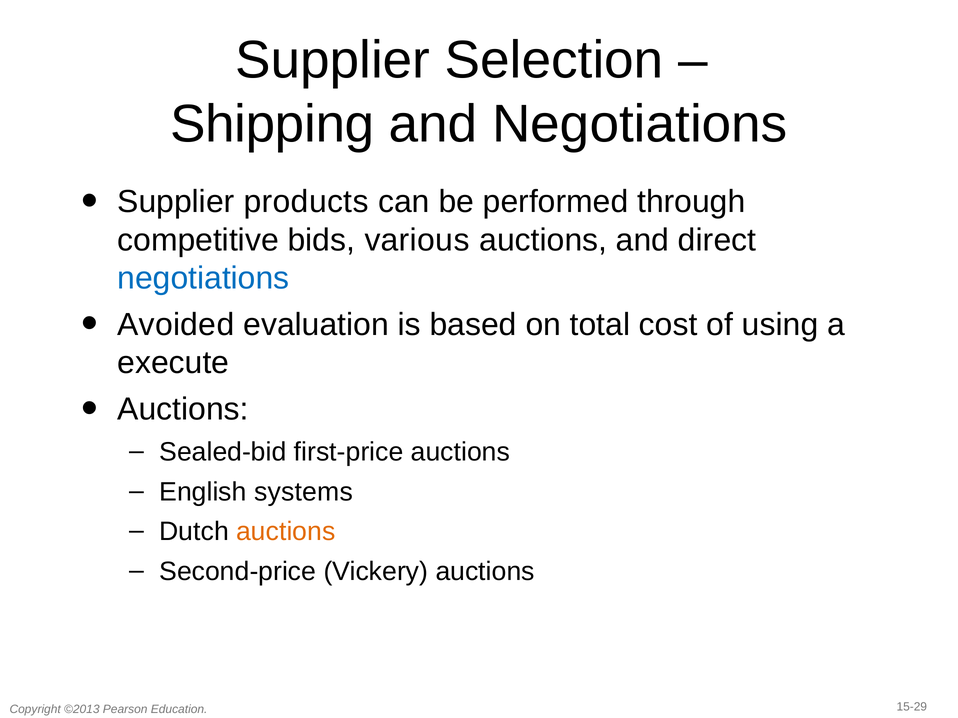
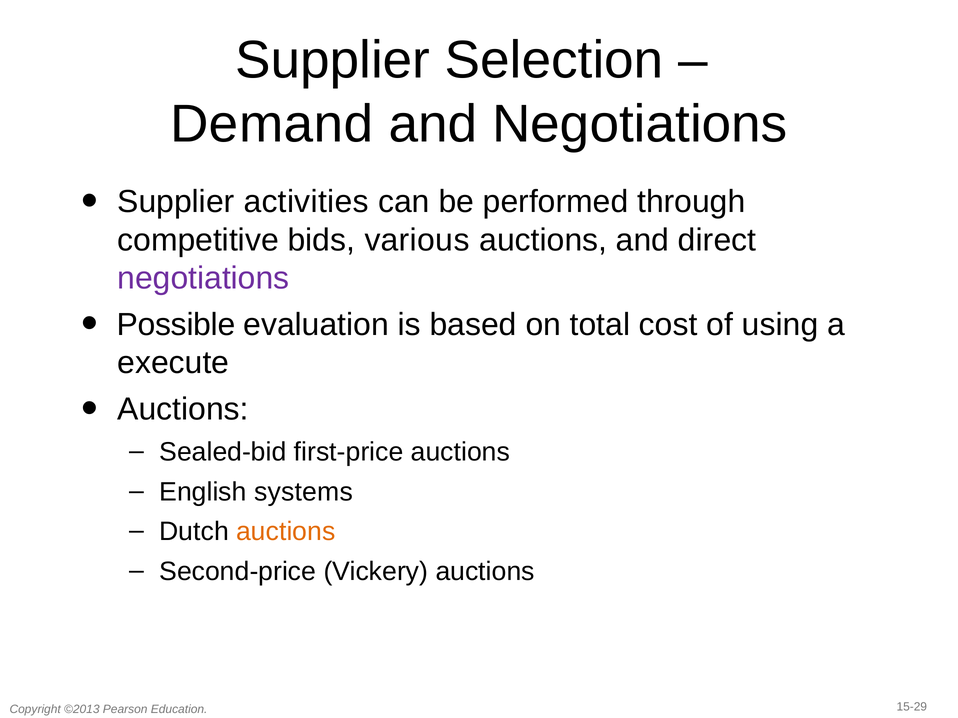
Shipping: Shipping -> Demand (272, 124)
products: products -> activities (306, 202)
negotiations colour: blue -> purple (203, 278)
Avoided: Avoided -> Possible (176, 325)
